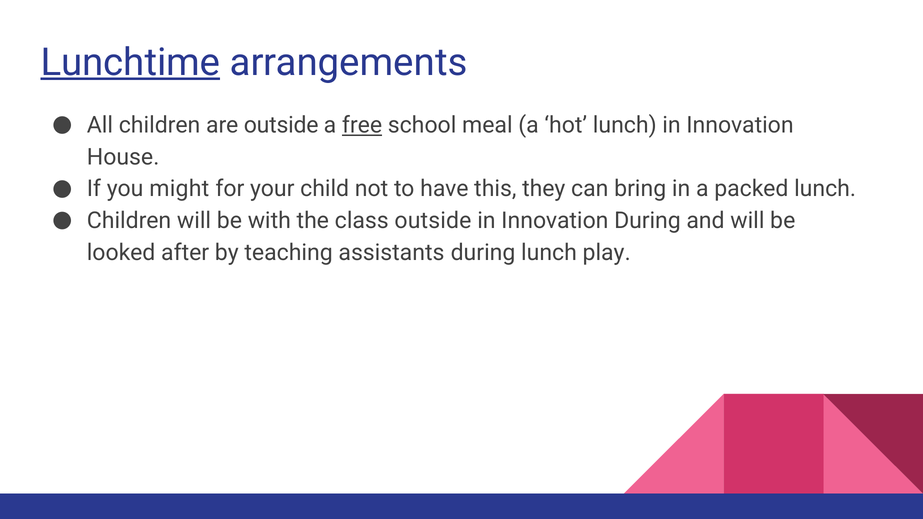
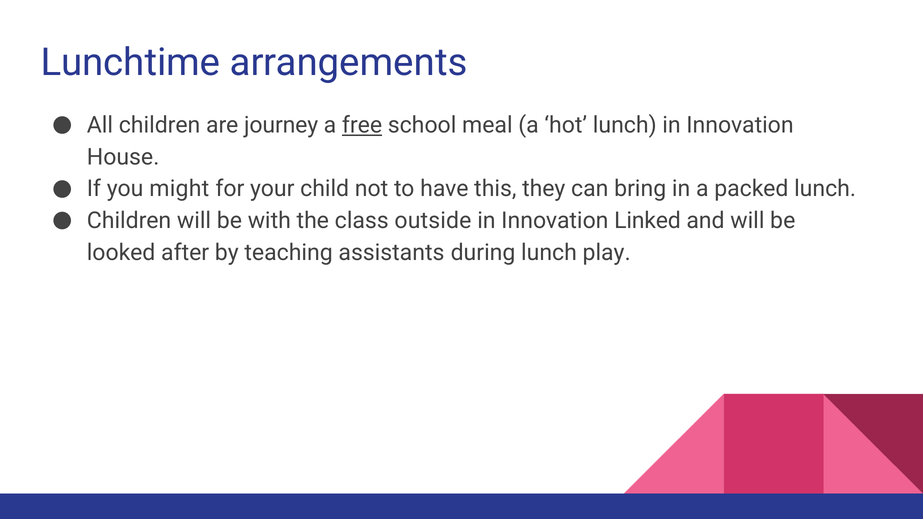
Lunchtime underline: present -> none (130, 62)
are outside: outside -> journey (281, 125)
Innovation During: During -> Linked (648, 221)
